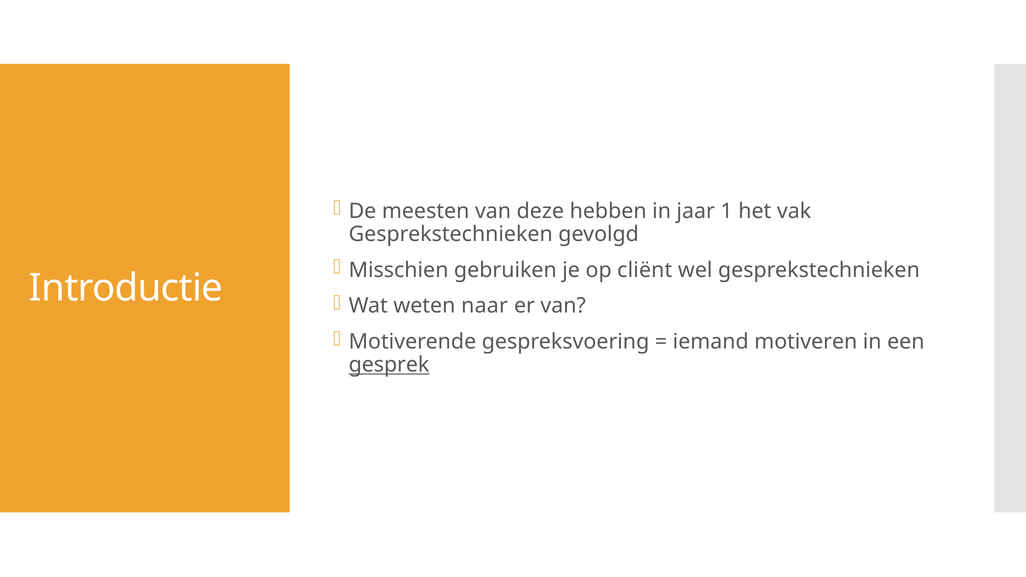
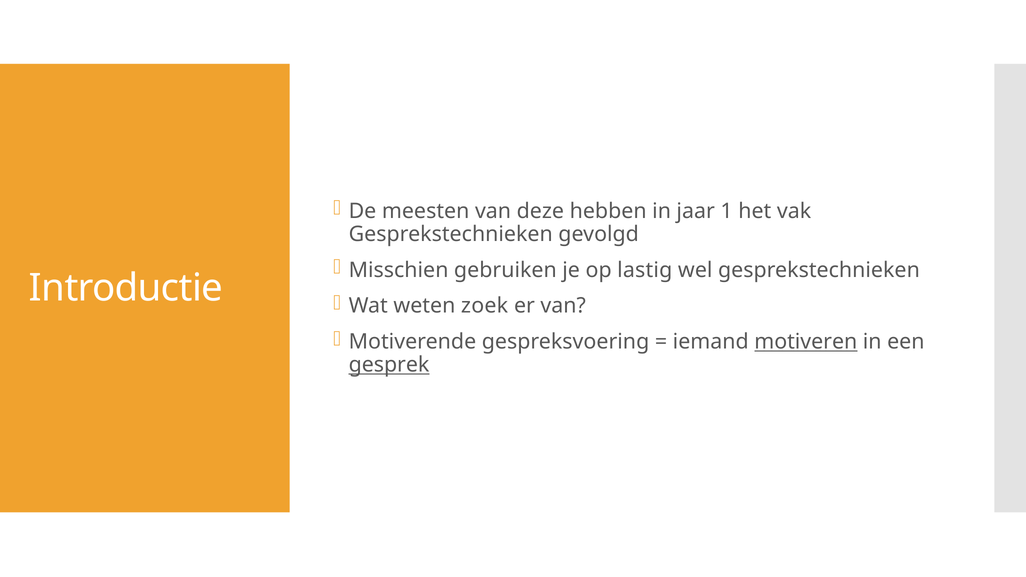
cliënt: cliënt -> lastig (645, 270)
naar: naar -> zoek (485, 306)
motiveren underline: none -> present (806, 342)
